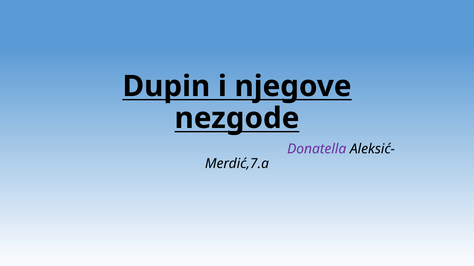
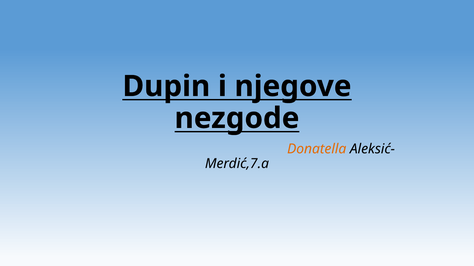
Donatella colour: purple -> orange (317, 149)
